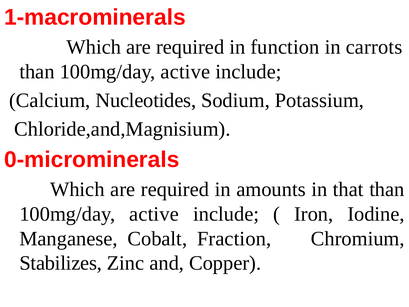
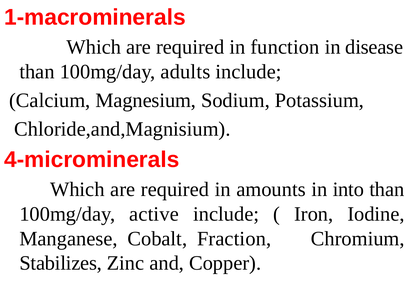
carrots: carrots -> disease (374, 47)
active: active -> adults (185, 72)
Nucleotides: Nucleotides -> Magnesium (146, 100)
0-microminerals: 0-microminerals -> 4-microminerals (92, 159)
that: that -> into (348, 189)
